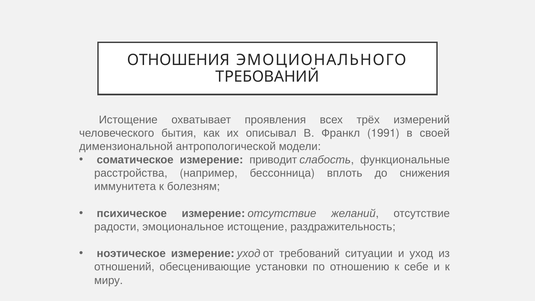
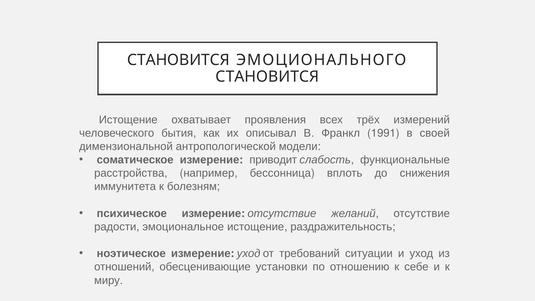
ОТНОШЕНИЯ: ОТНОШЕНИЯ -> СТАНОВИТСЯ (178, 60)
ТРЕБОВАНИЙ: ТРЕБОВАНИЙ -> СТАНОВИТСЯ (267, 77)
